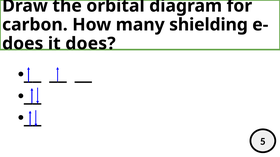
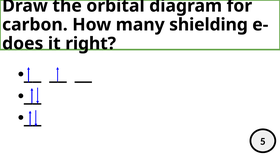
it does: does -> right (91, 44)
